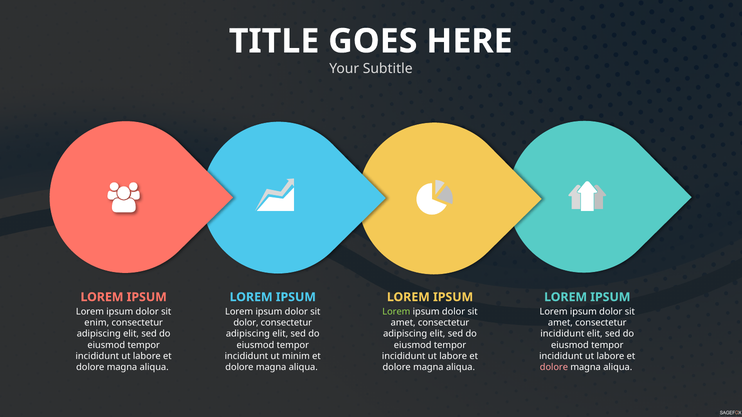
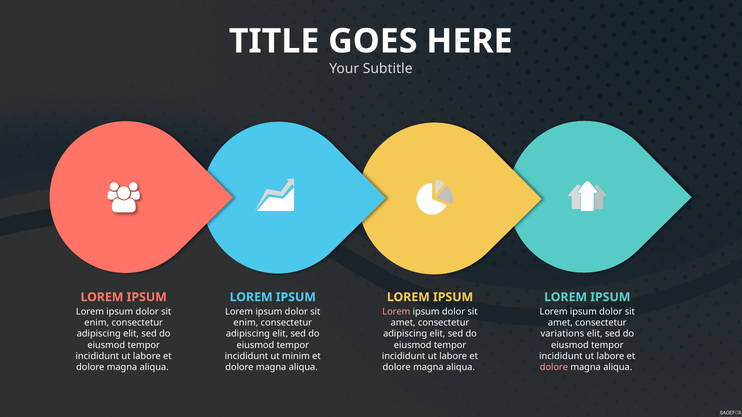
Lorem colour: light green -> pink (396, 312)
dolor: dolor -> enim (246, 323)
incididunt: incididunt -> variations (562, 334)
